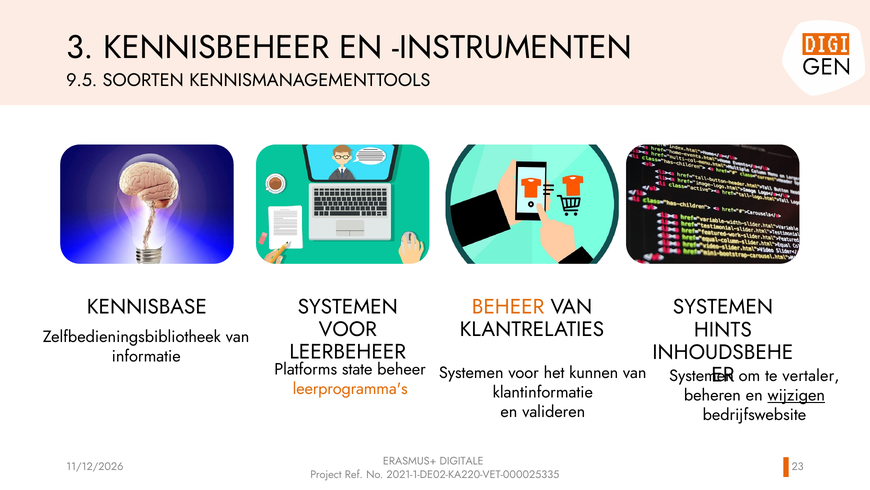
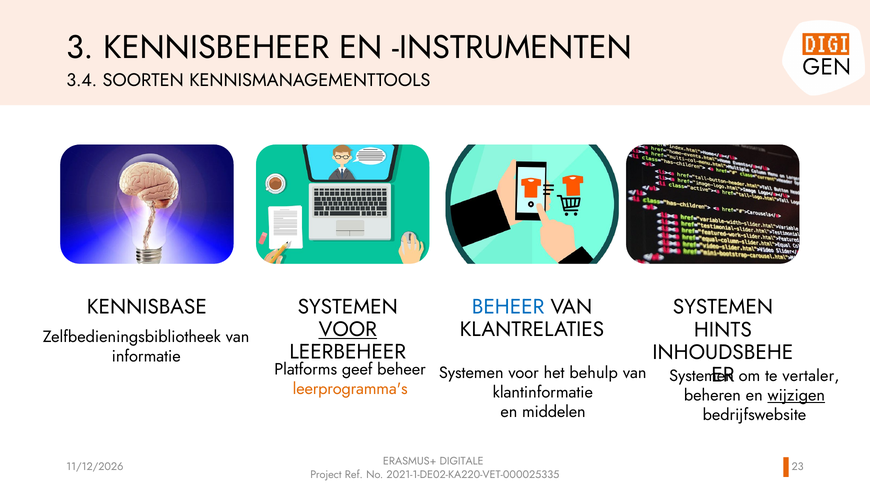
9.5: 9.5 -> 3.4 (82, 80)
BEHEER colour: orange -> blue (508, 307)
VOOR underline: none -> present (348, 329)
state: state -> geef (357, 369)
kunnen: kunnen -> behulp (594, 372)
valideren: valideren -> middelen (554, 411)
